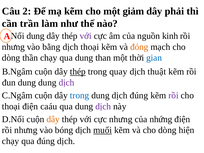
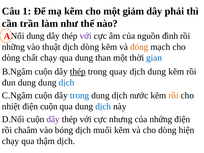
2: 2 -> 1 (27, 11)
kinh: kinh -> đình (170, 36)
nhưng: nhưng -> những (13, 47)
bằng: bằng -> thuật (51, 47)
dịch thoại: thoại -> dòng (90, 47)
thần: thần -> chất (30, 58)
dịch thuật: thuật -> dung (157, 72)
dịch colour: purple -> blue (66, 83)
dịch đúng: đúng -> nước (139, 95)
rồi colour: purple -> orange (173, 95)
thoại: thoại -> nhiệt (11, 106)
điện caáu: caáu -> cuộn (49, 106)
dịch colour: purple -> blue (103, 106)
dây colour: orange -> purple (53, 119)
nhưng: nhưng -> chaâm (26, 130)
muối underline: present -> none (103, 130)
qua đúng: đúng -> thậm (46, 141)
